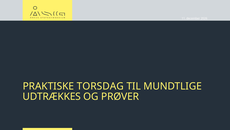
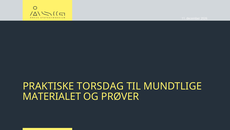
UDTRÆKKES: UDTRÆKKES -> MATERIALET (52, 96)
